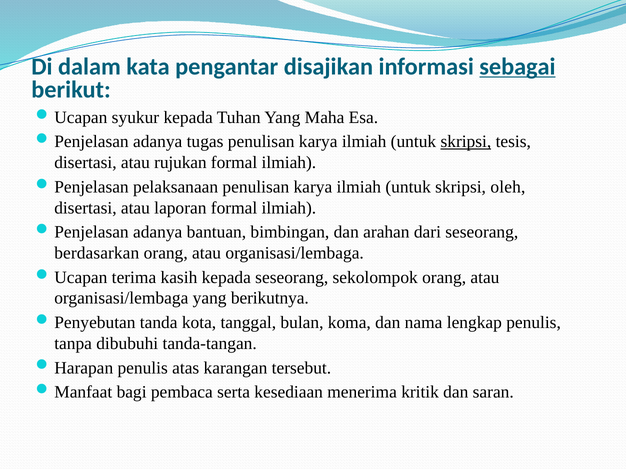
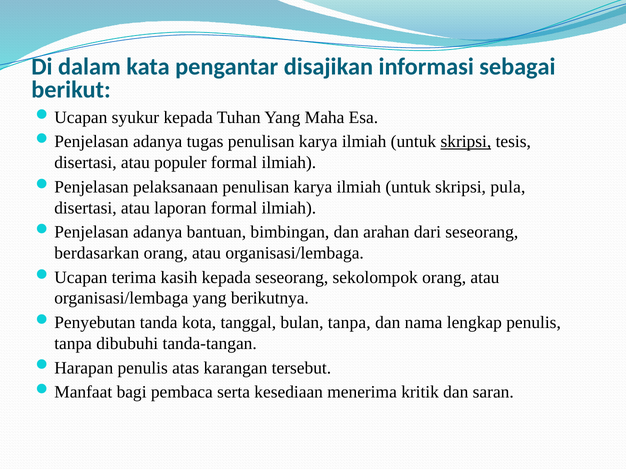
sebagai underline: present -> none (517, 67)
rujukan: rujukan -> populer (180, 163)
oleh: oleh -> pula (508, 187)
bulan koma: koma -> tanpa (349, 323)
